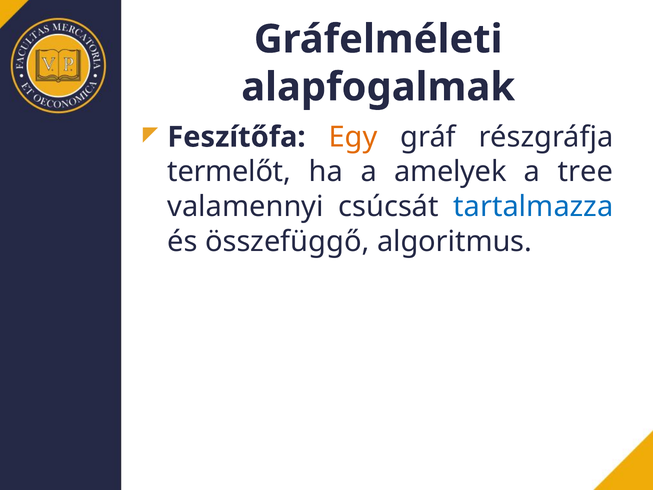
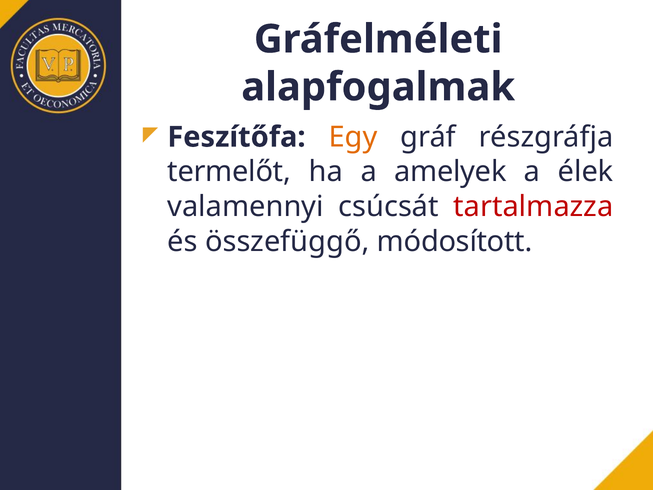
tree: tree -> élek (586, 172)
tartalmazza colour: blue -> red (533, 207)
algoritmus: algoritmus -> módosított (455, 241)
